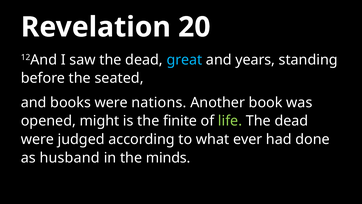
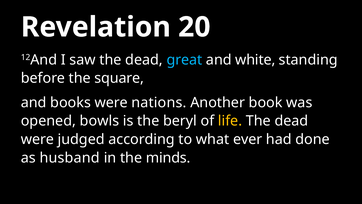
years: years -> white (255, 60)
seated: seated -> square (119, 78)
might: might -> bowls (99, 121)
finite: finite -> beryl (180, 121)
life colour: light green -> yellow (230, 121)
